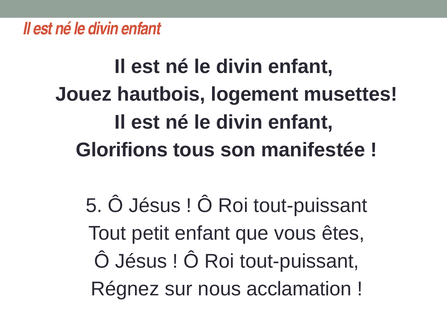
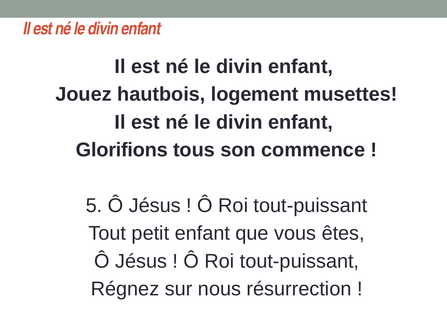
manifestée: manifestée -> commence (313, 150)
acclamation: acclamation -> résurrection (299, 289)
